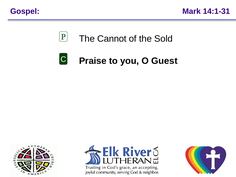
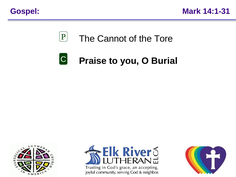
Sold: Sold -> Tore (164, 39)
Guest: Guest -> Burial (164, 61)
